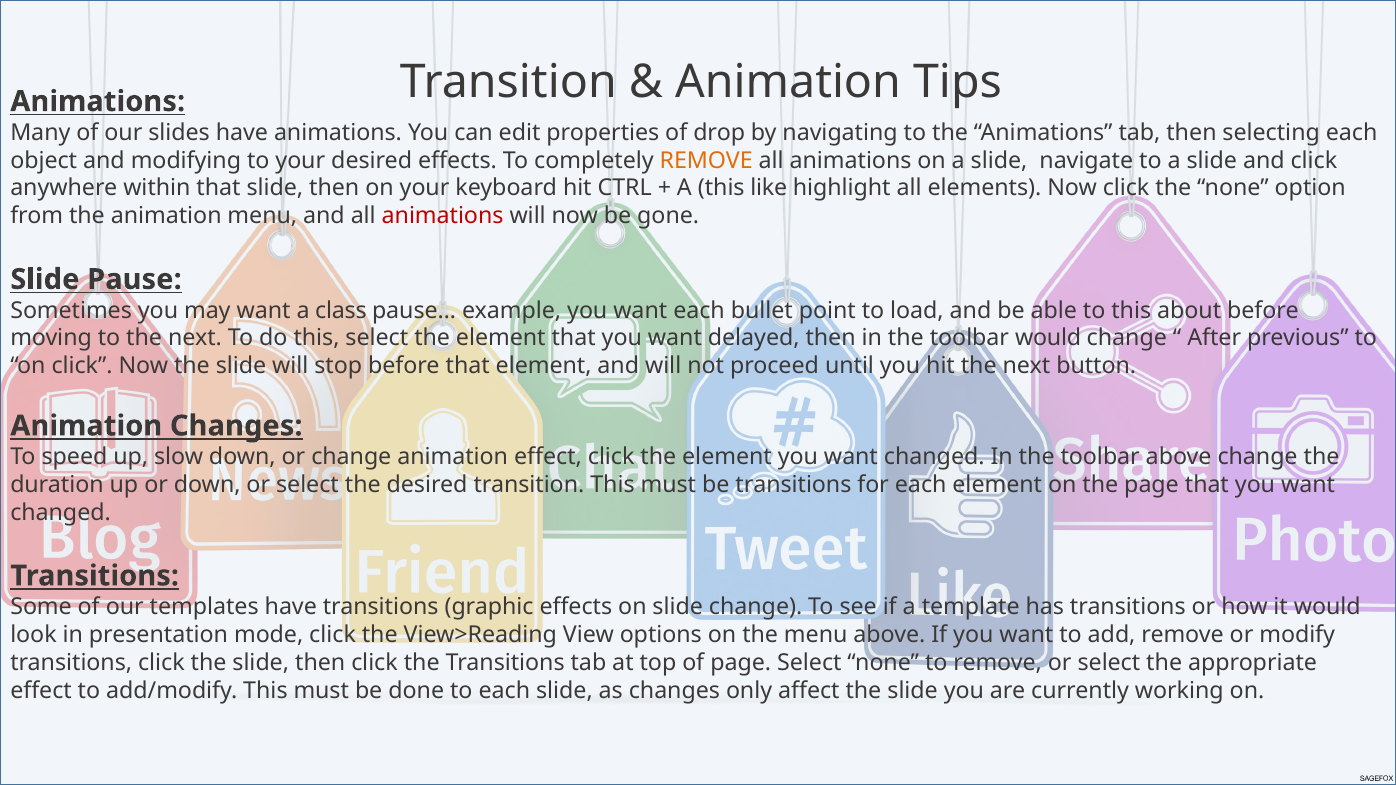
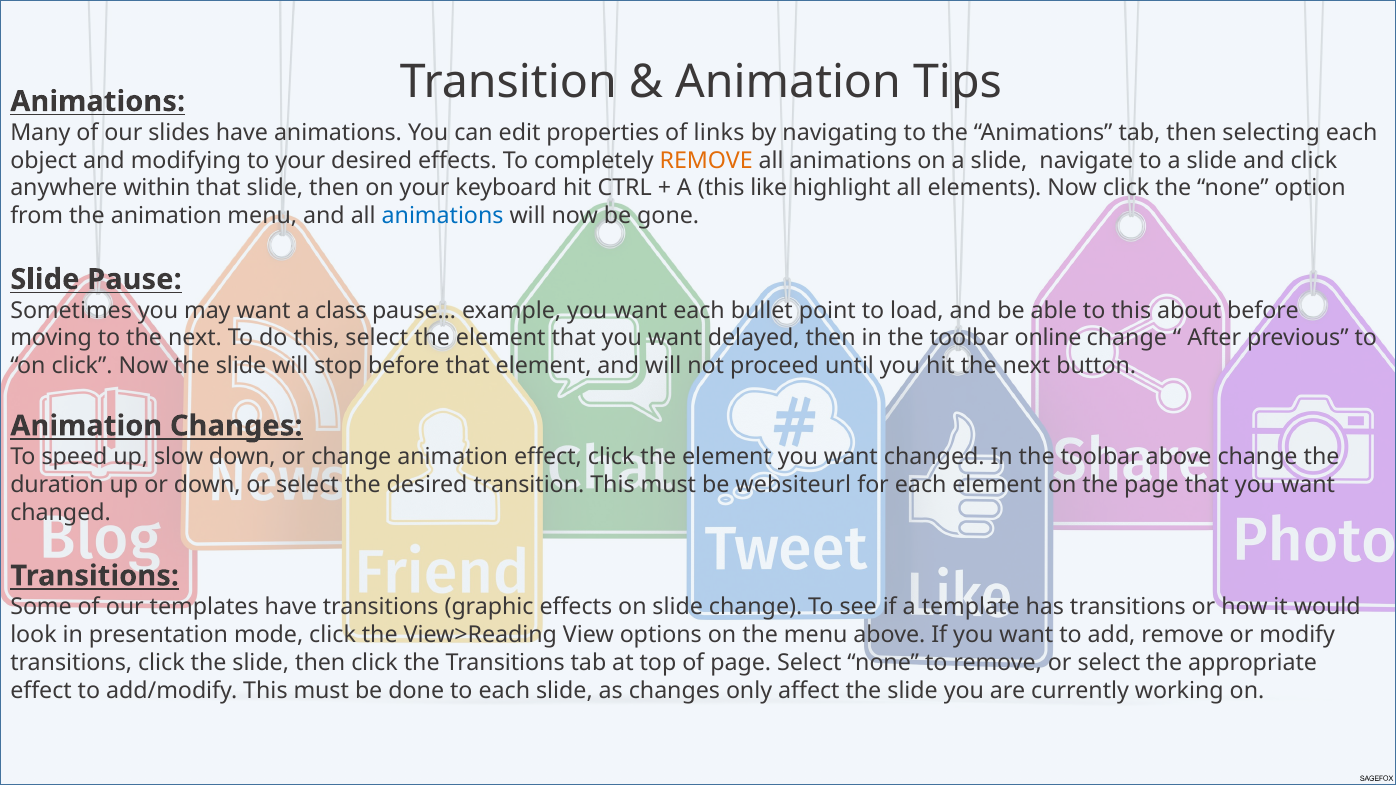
drop: drop -> links (719, 133)
animations colour: red -> blue (443, 216)
toolbar would: would -> online (1048, 338)
be transitions: transitions -> websiteurl (793, 485)
